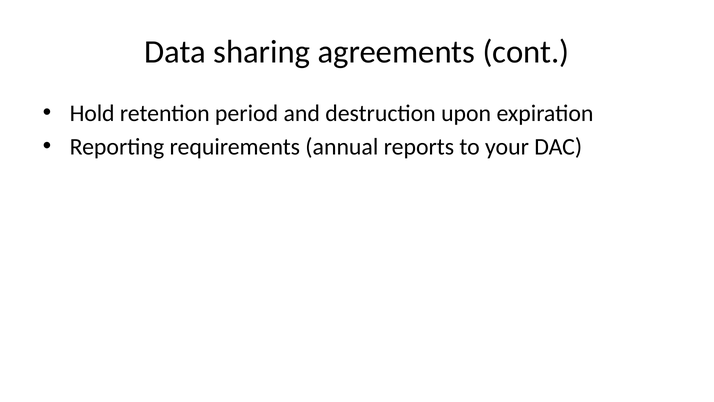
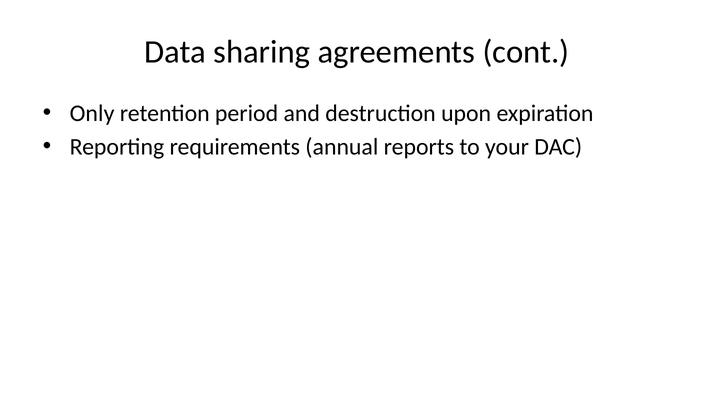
Hold: Hold -> Only (92, 113)
